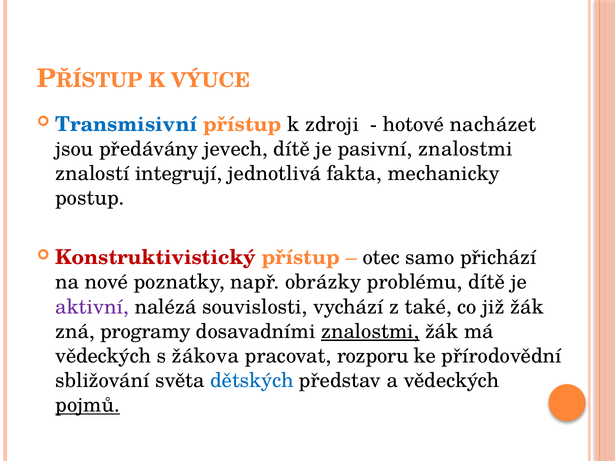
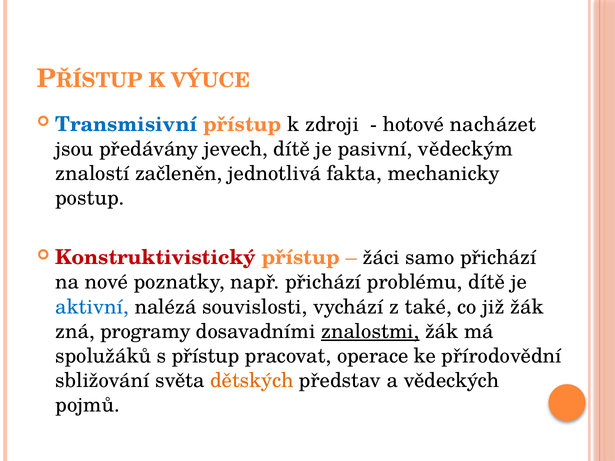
pasivní znalostmi: znalostmi -> vědeckým (465, 149)
integrují: integrují -> začleněn (179, 174)
otec: otec -> žáci (381, 258)
např obrázky: obrázky -> přichází (323, 282)
aktivní colour: purple -> blue (92, 307)
vědeckých: vědeckých -> spolužáků (103, 356)
s žákova: žákova -> přístup (206, 356)
rozporu: rozporu -> operace (373, 356)
dětských colour: blue -> orange (252, 381)
pojmů underline: present -> none (88, 405)
